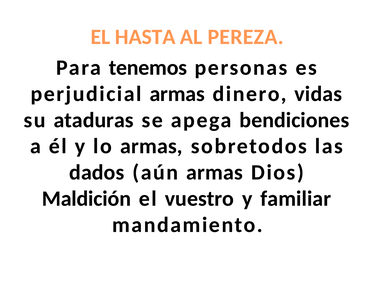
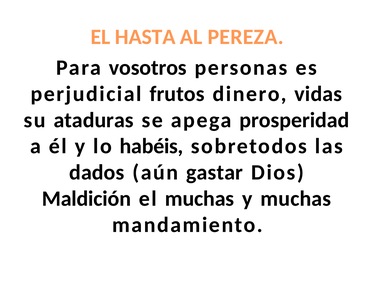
tenemos: tenemos -> vosotros (148, 68)
perjudicial armas: armas -> frutos (177, 94)
bendiciones: bendiciones -> prosperidad (294, 120)
lo armas: armas -> habéis (152, 146)
aún armas: armas -> gastar (215, 173)
el vuestro: vuestro -> muchas (199, 199)
y familiar: familiar -> muchas (296, 199)
